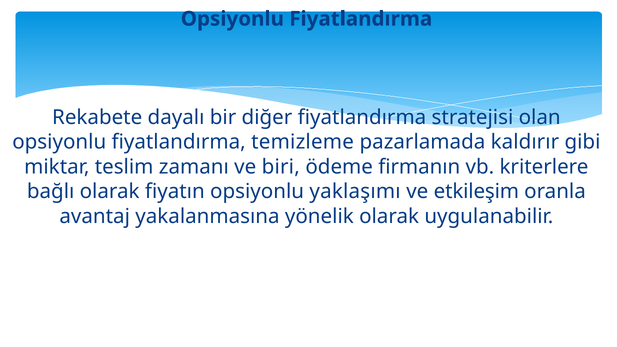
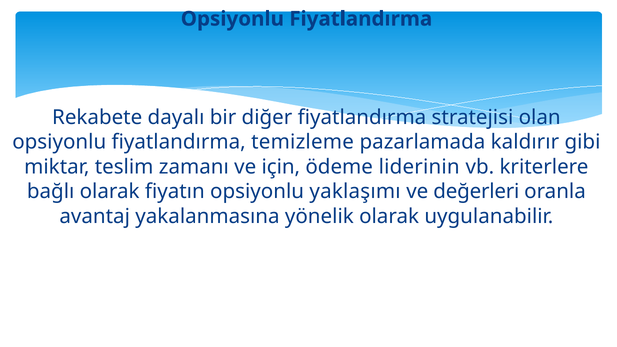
biri: biri -> için (281, 167)
firmanın: firmanın -> liderinin (419, 167)
etkileşim: etkileşim -> değerleri (476, 192)
